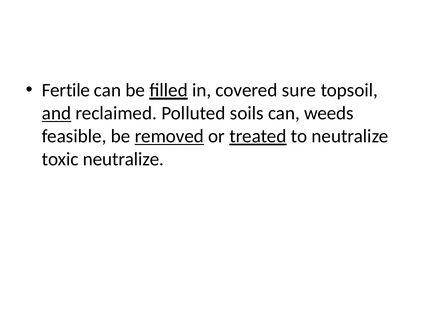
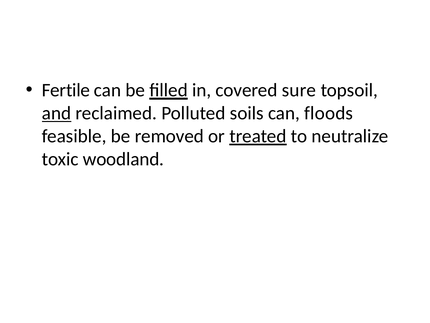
weeds: weeds -> floods (329, 113)
removed underline: present -> none (169, 136)
toxic neutralize: neutralize -> woodland (123, 159)
